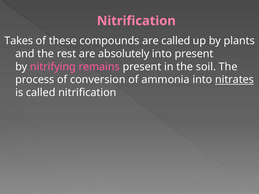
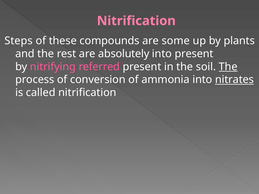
Takes: Takes -> Steps (19, 41)
are called: called -> some (176, 41)
remains: remains -> referred (99, 67)
The underline: none -> present (228, 67)
